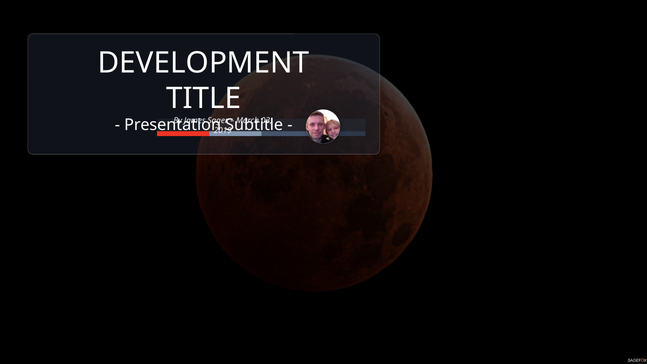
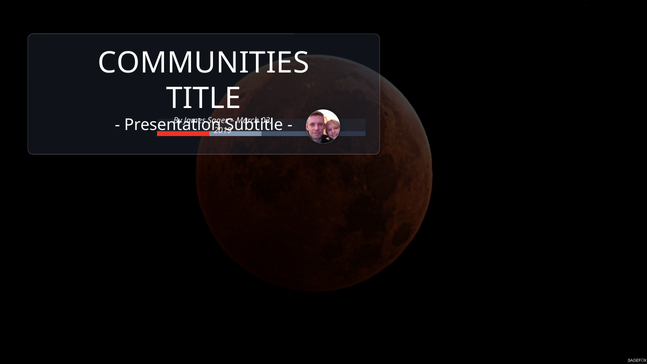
DEVELOPMENT: DEVELOPMENT -> COMMUNITIES (204, 63)
